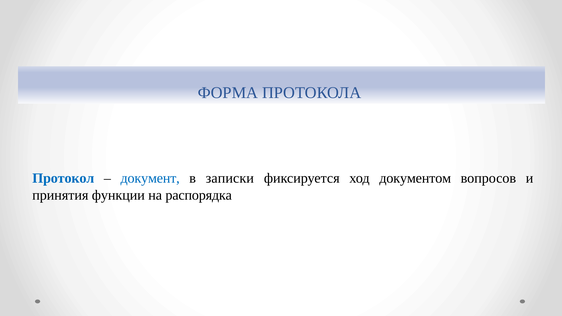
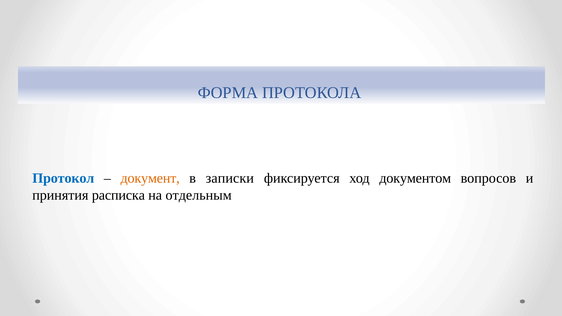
документ colour: blue -> orange (150, 178)
функции: функции -> расписка (118, 195)
распорядка: распорядка -> отдельным (199, 195)
